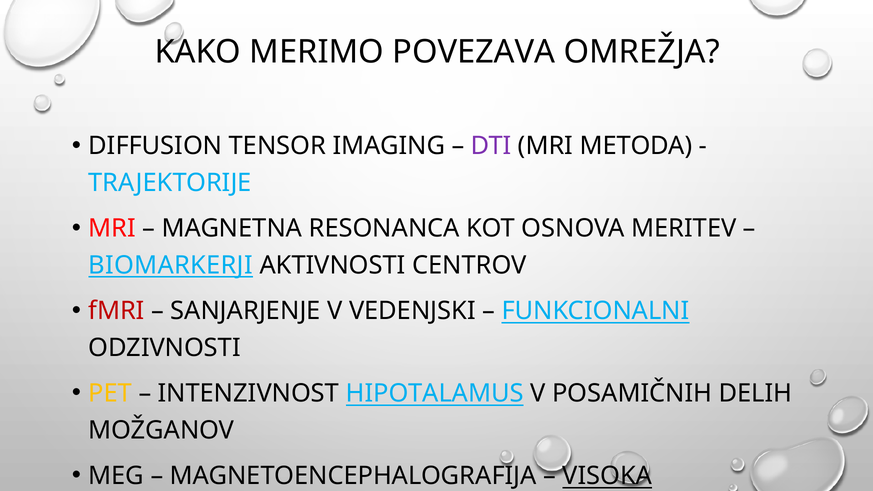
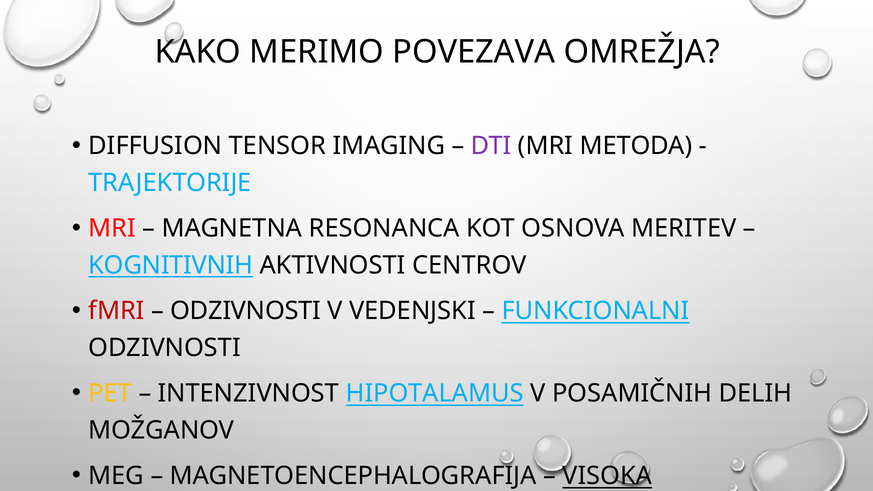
BIOMARKERJI: BIOMARKERJI -> KOGNITIVNIH (171, 265)
SANJARJENJE: SANJARJENJE -> ODZIVNOSTI (246, 311)
